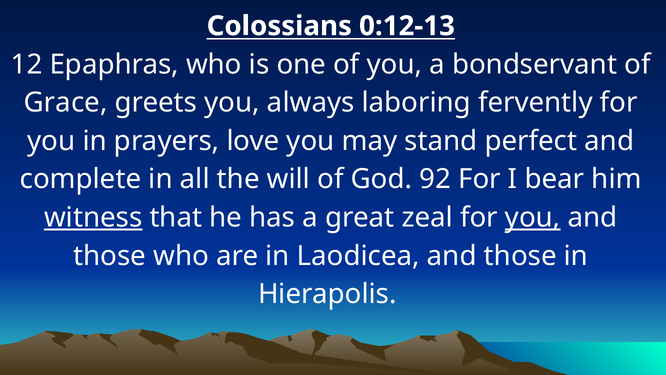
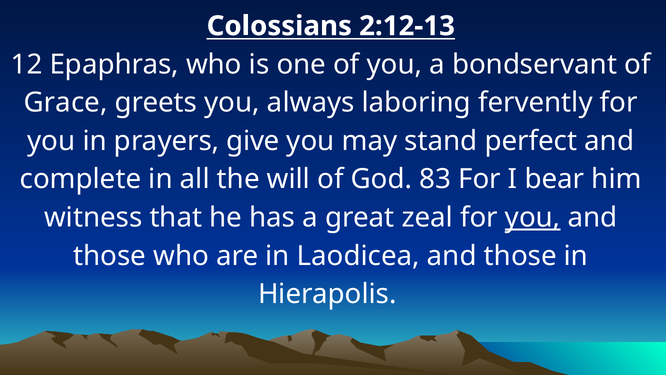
0:12-13: 0:12-13 -> 2:12-13 (407, 26)
love: love -> give (253, 141)
92: 92 -> 83 (435, 179)
witness underline: present -> none (93, 217)
